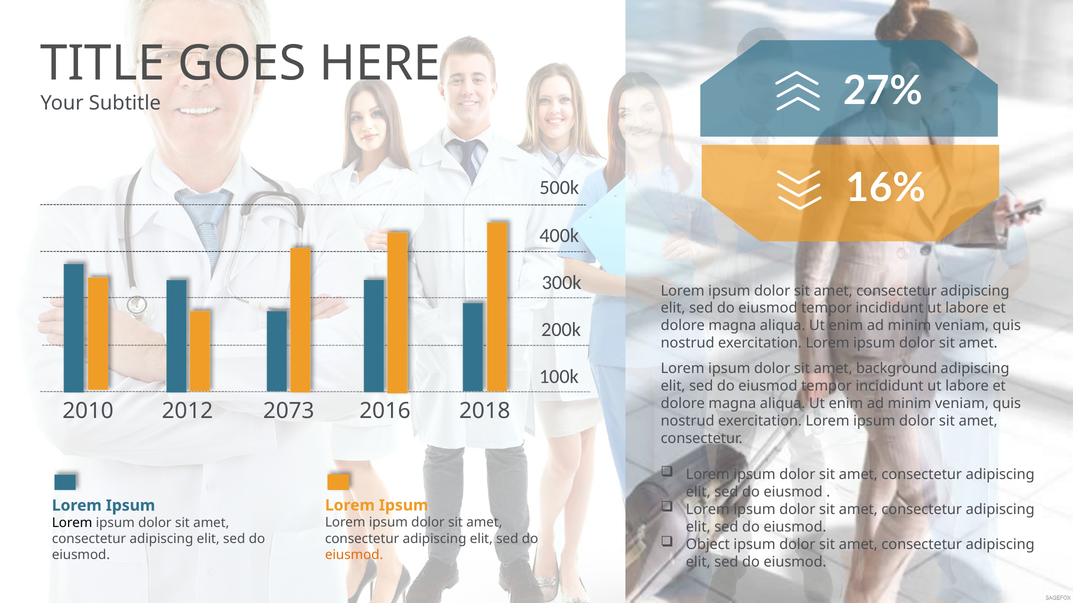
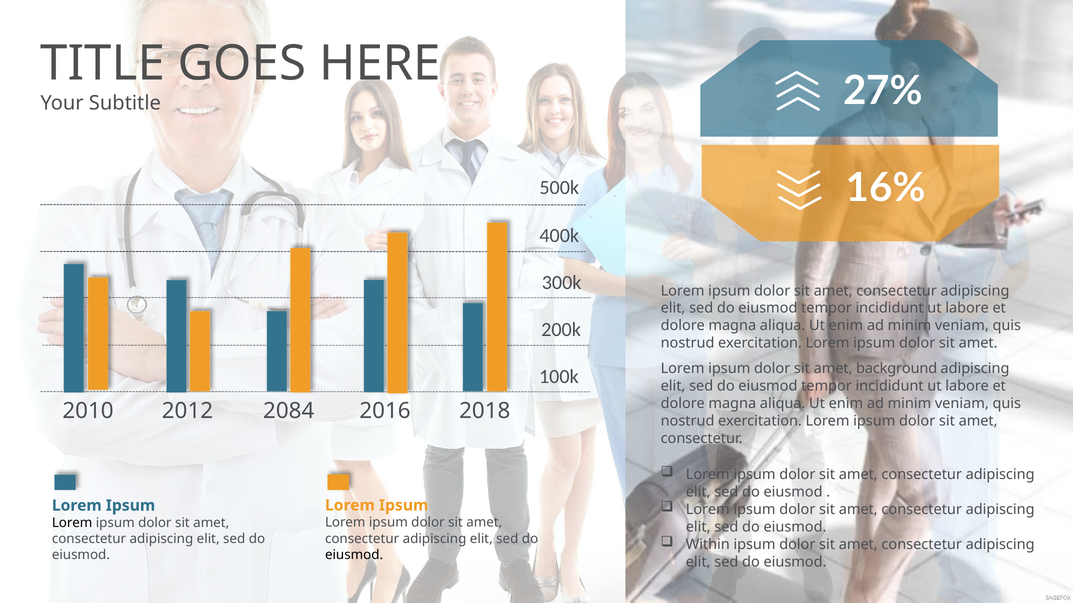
2073: 2073 -> 2084 (289, 411)
Object: Object -> Within (708, 545)
eiusmod colour: orange -> black (354, 555)
